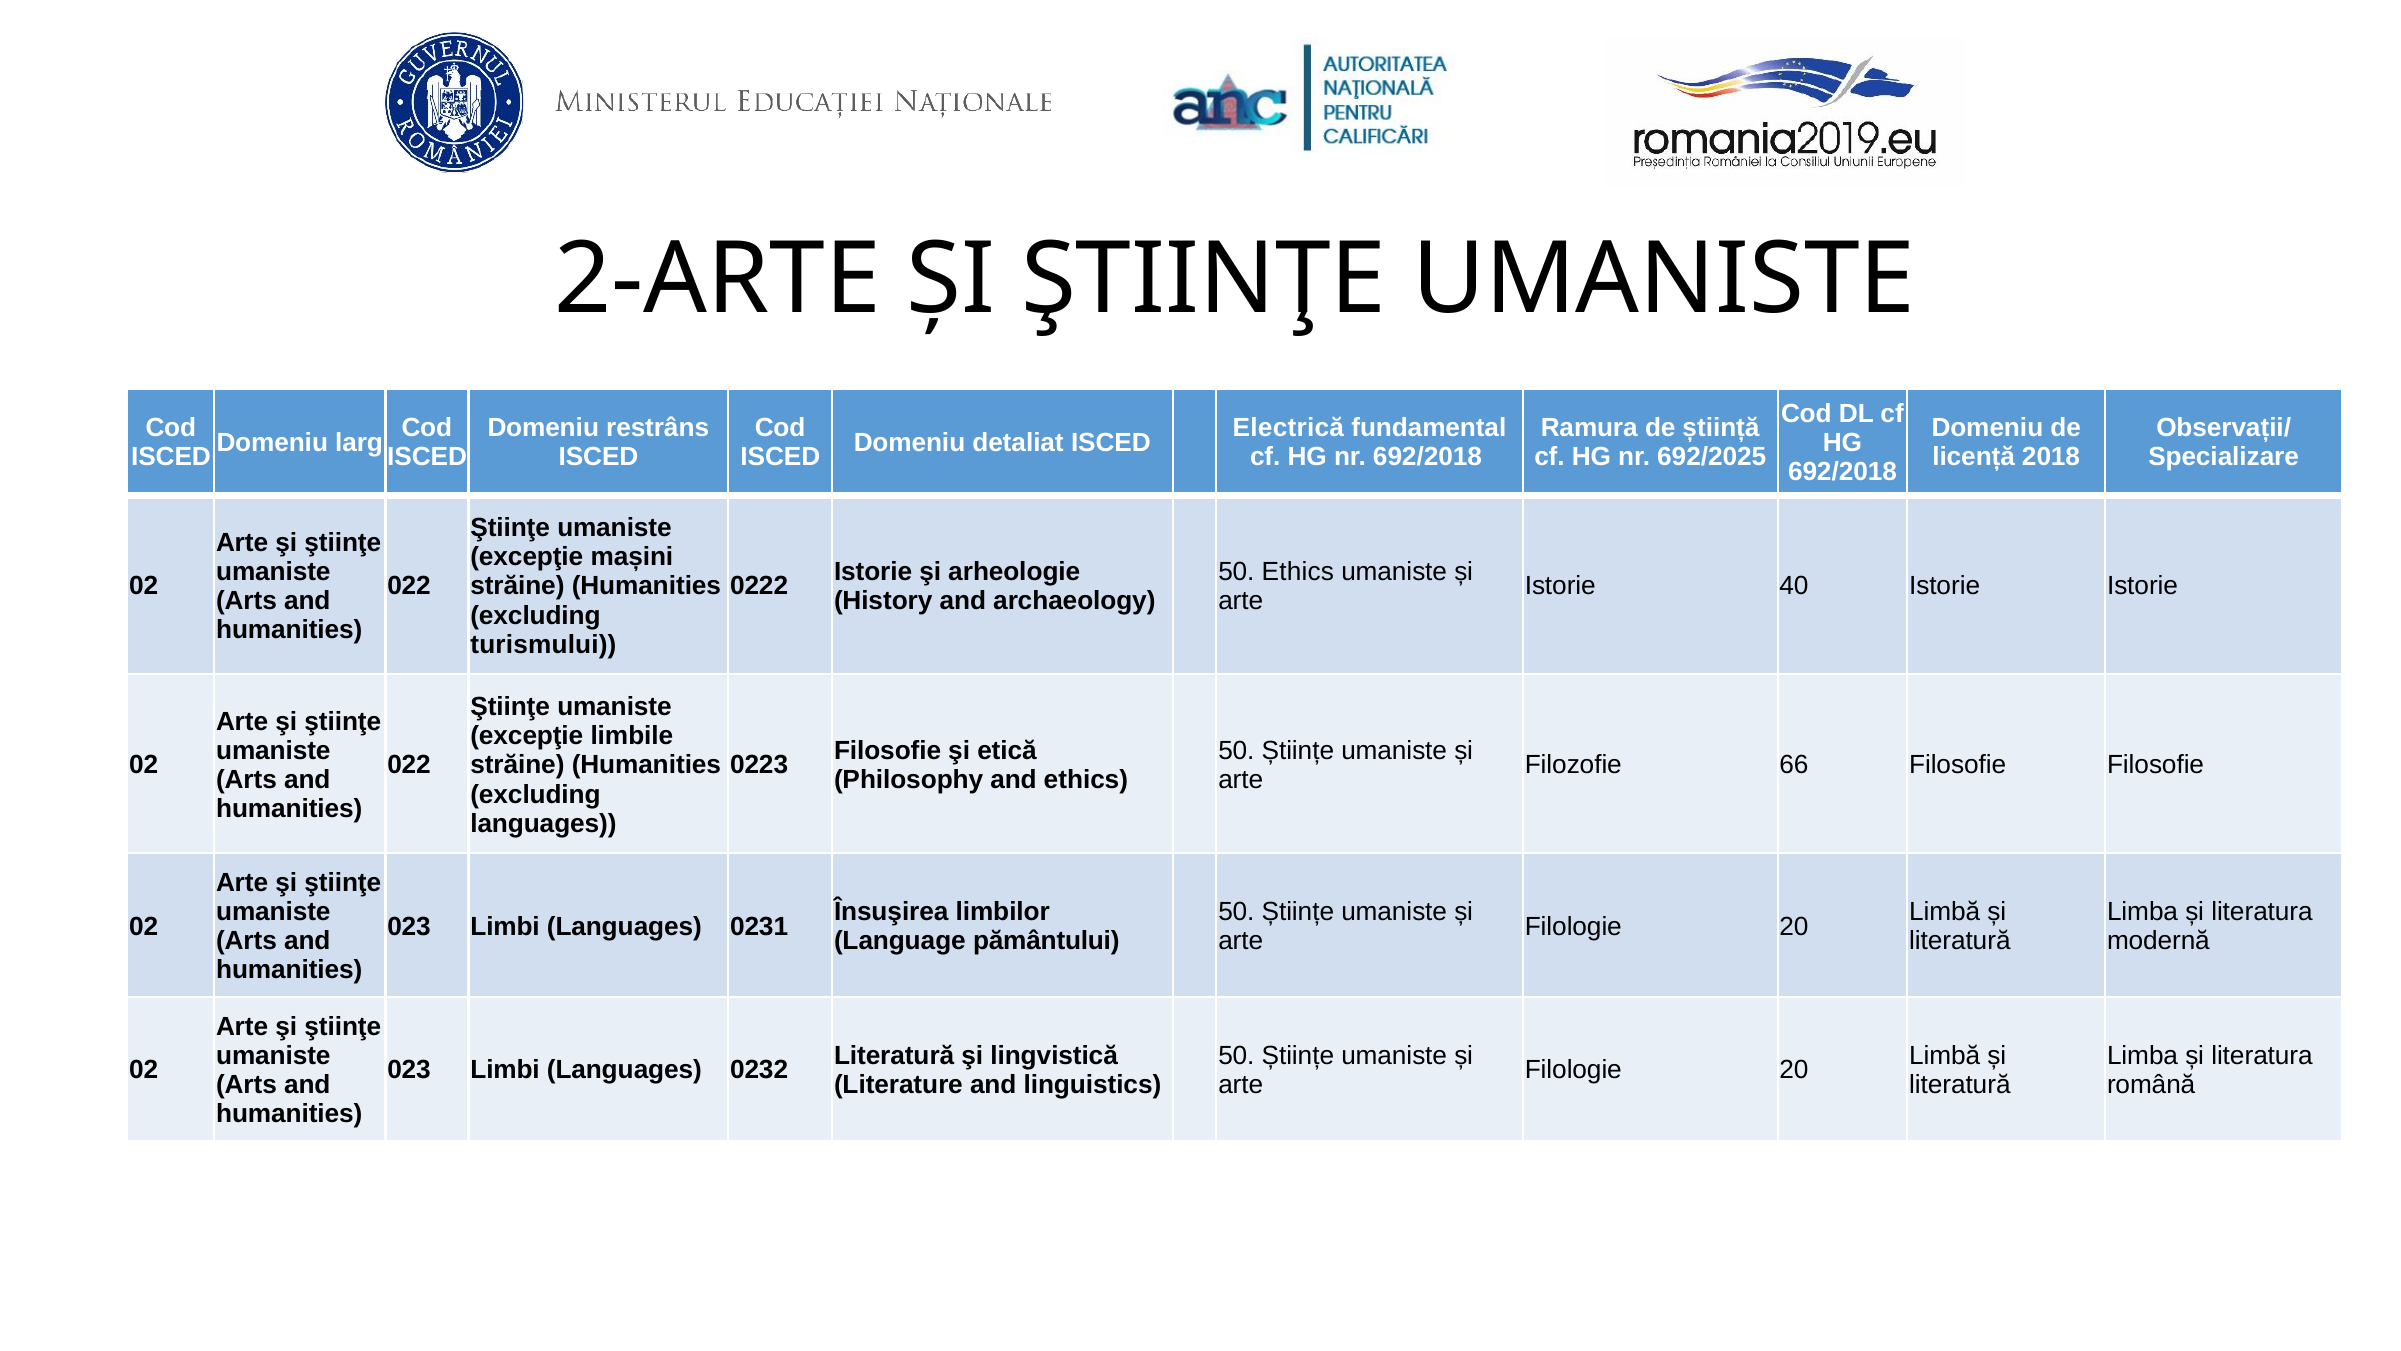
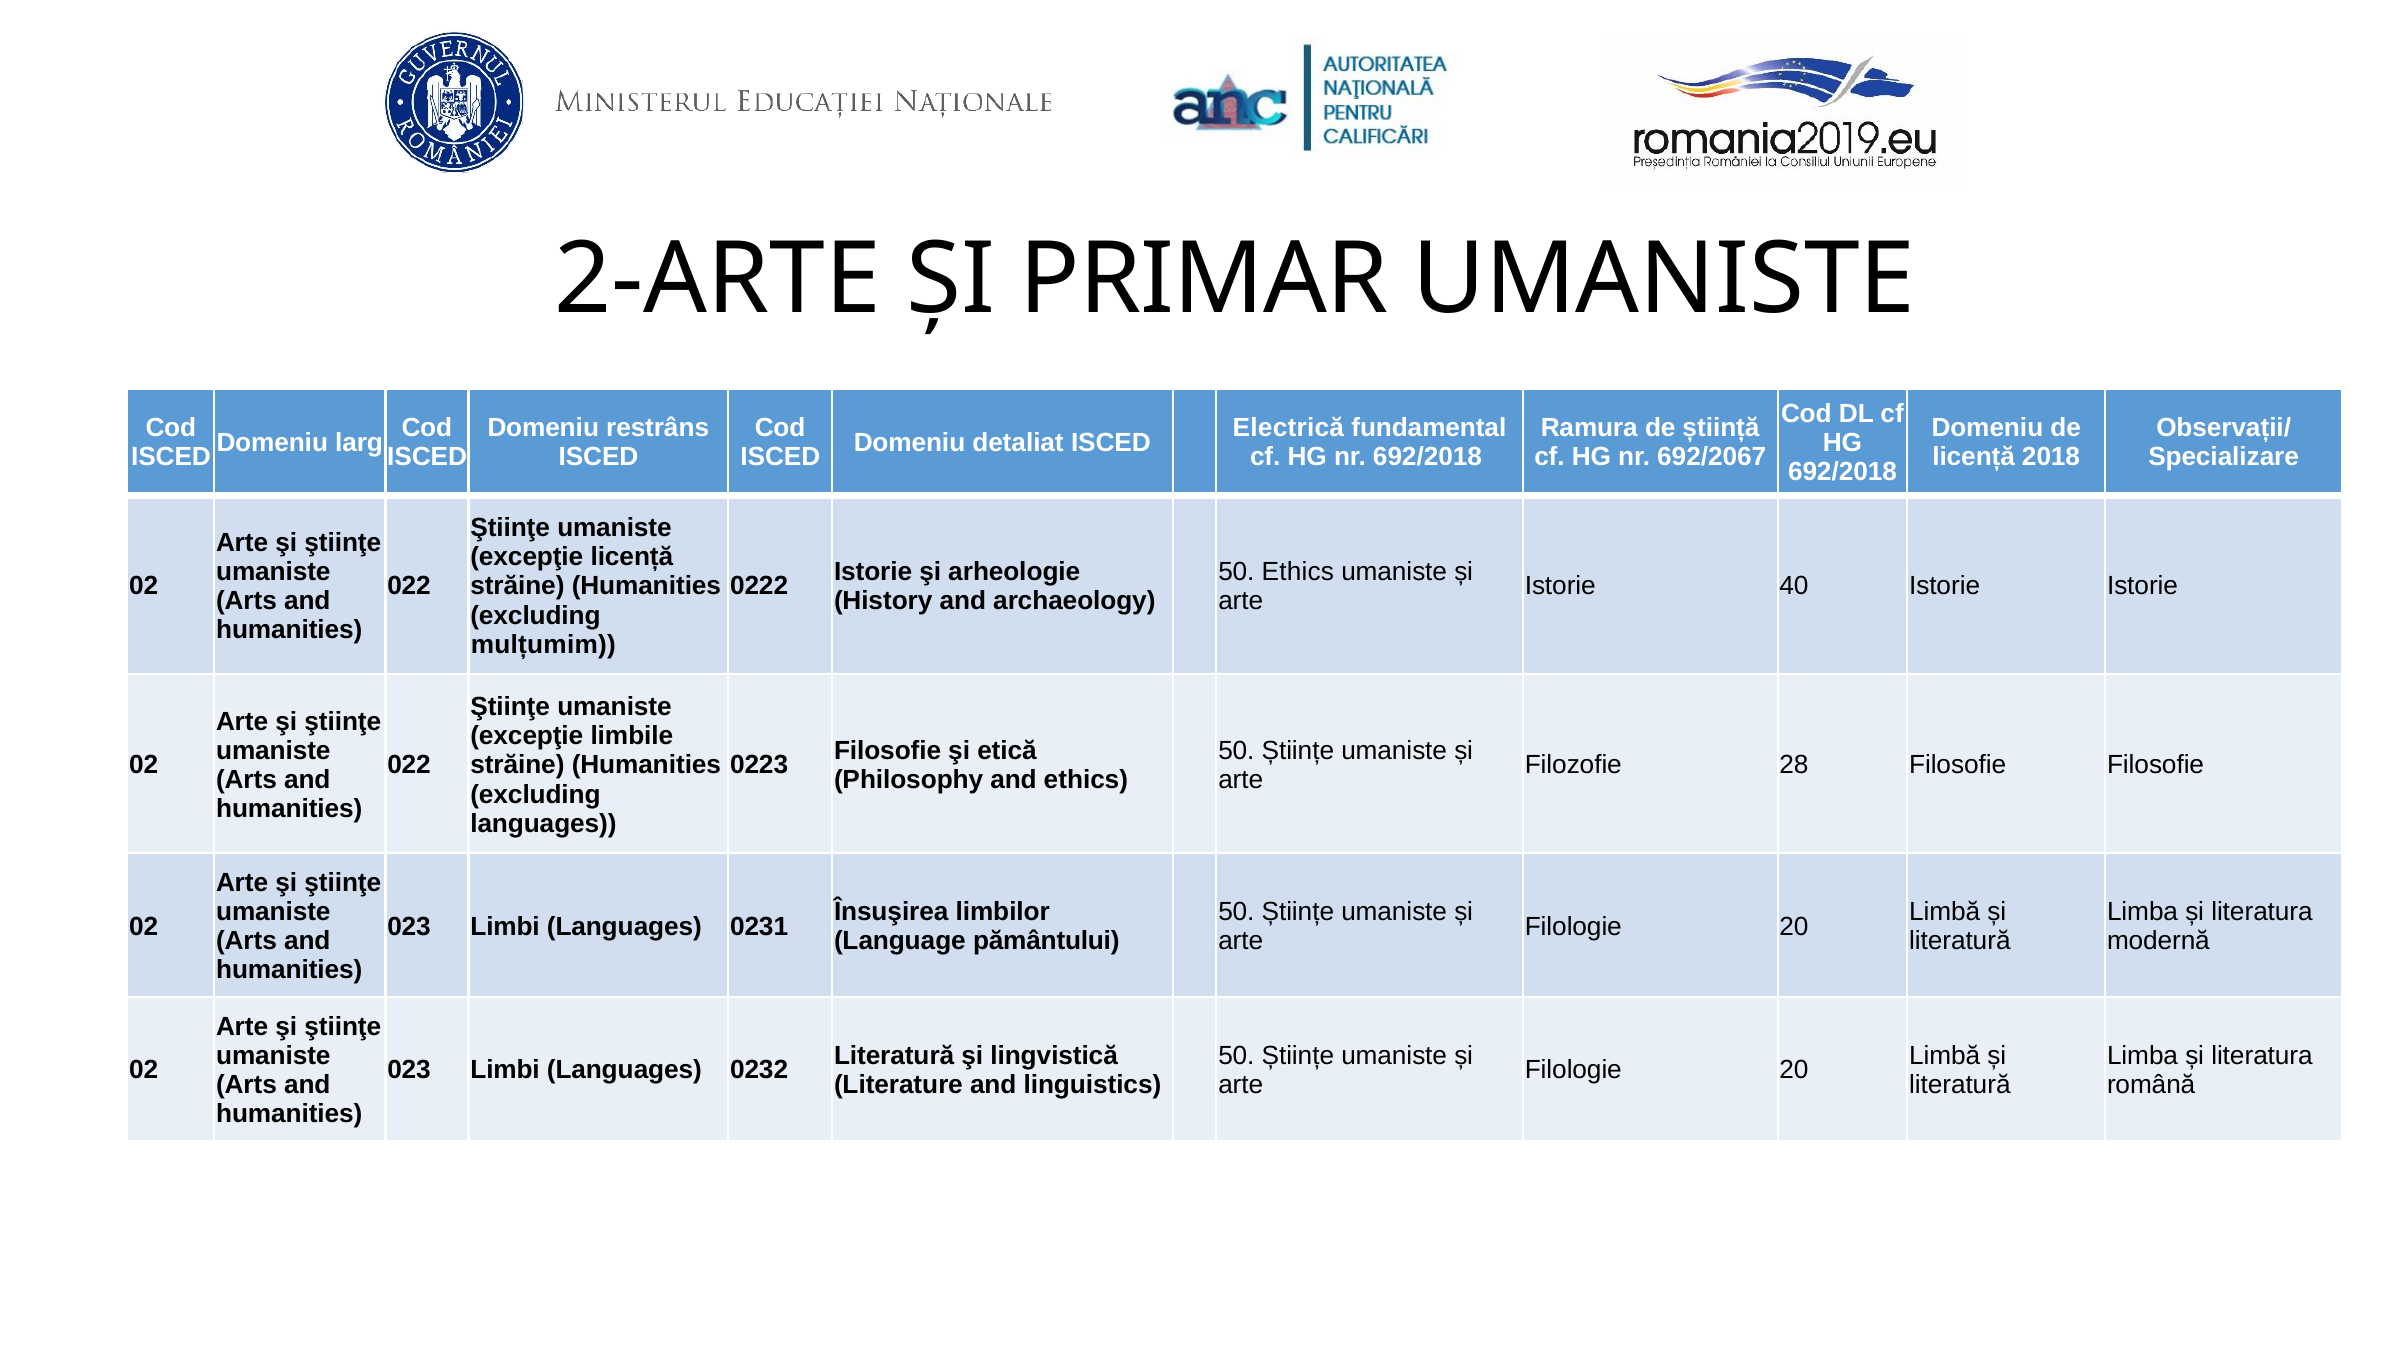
ȘI ŞTIINŢE: ŞTIINŢE -> PRIMAR (1204, 280)
692/2025: 692/2025 -> 692/2067 (1712, 457)
excepţie mașini: mașini -> licență (632, 557)
turismului: turismului -> mulțumim (543, 644)
66: 66 -> 28 (1794, 765)
